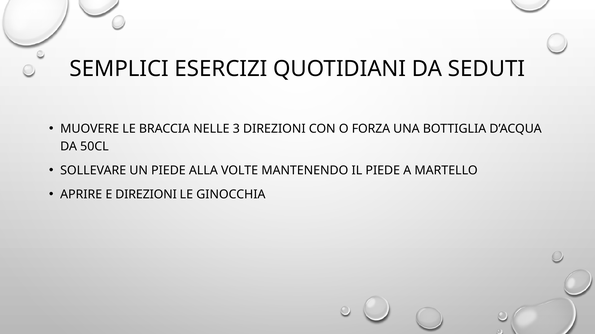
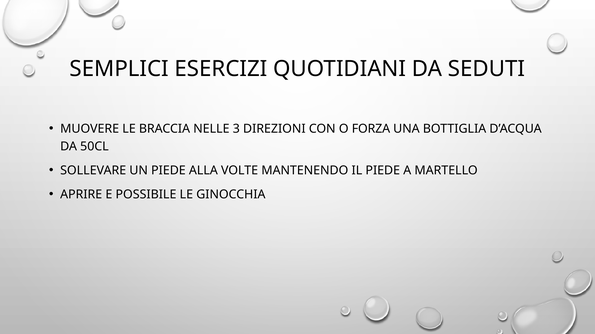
E DIREZIONI: DIREZIONI -> POSSIBILE (146, 195)
